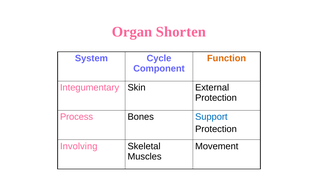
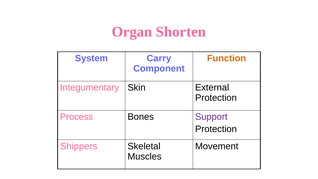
Cycle: Cycle -> Carry (159, 58)
Support colour: blue -> purple (211, 117)
Involving: Involving -> Shippers (79, 146)
